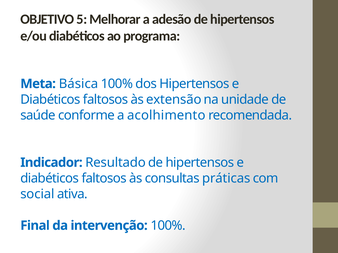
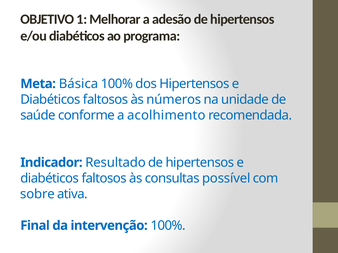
5: 5 -> 1 (82, 19)
extensão: extensão -> números (174, 100)
práticas: práticas -> possível (226, 179)
social: social -> sobre (37, 194)
